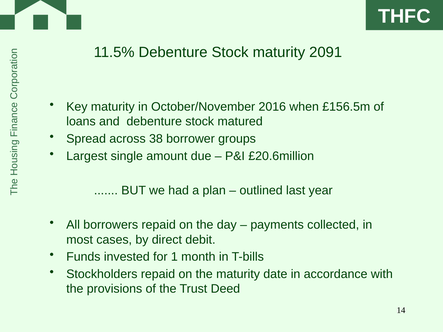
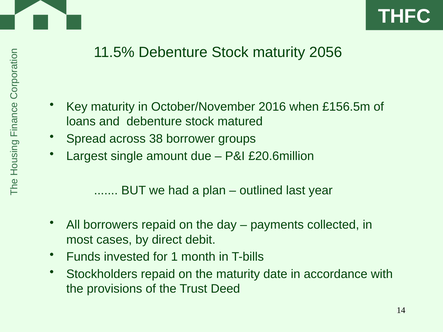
2091: 2091 -> 2056 (326, 52)
